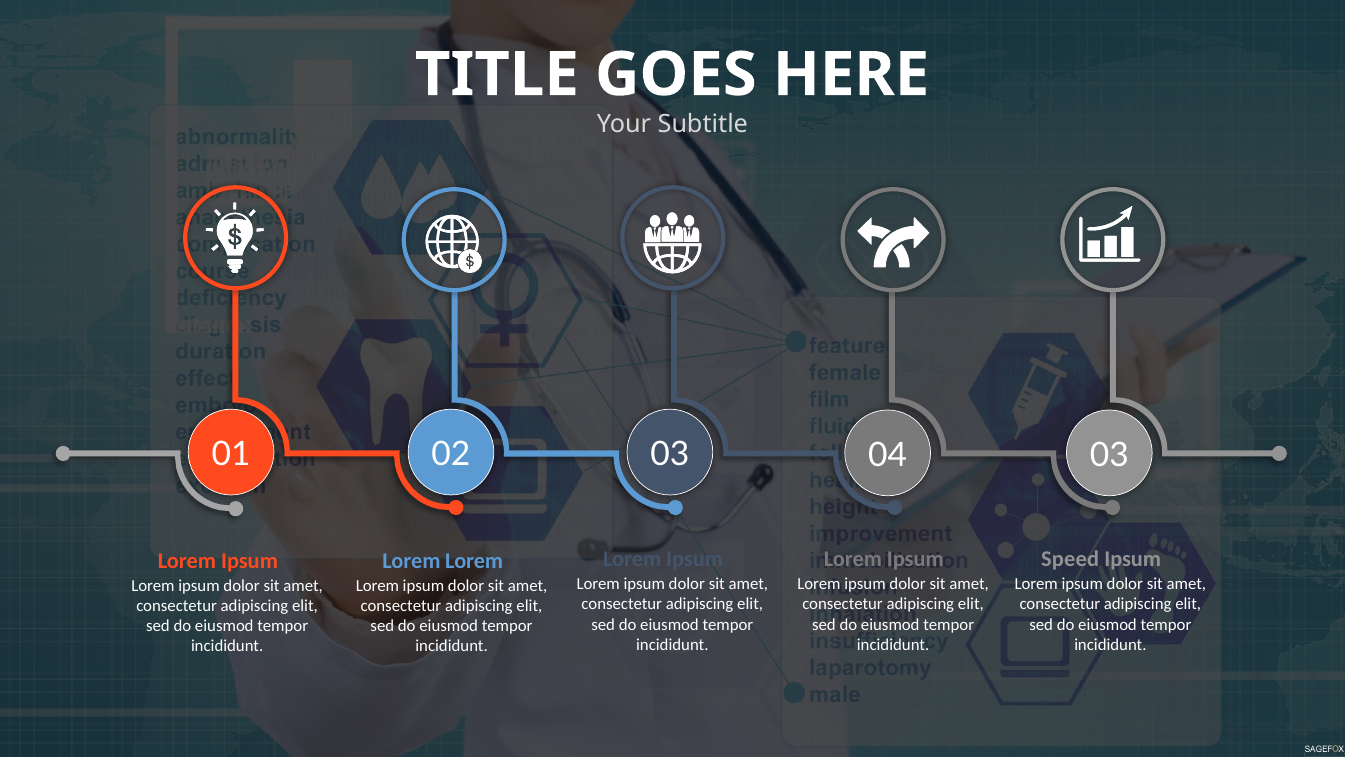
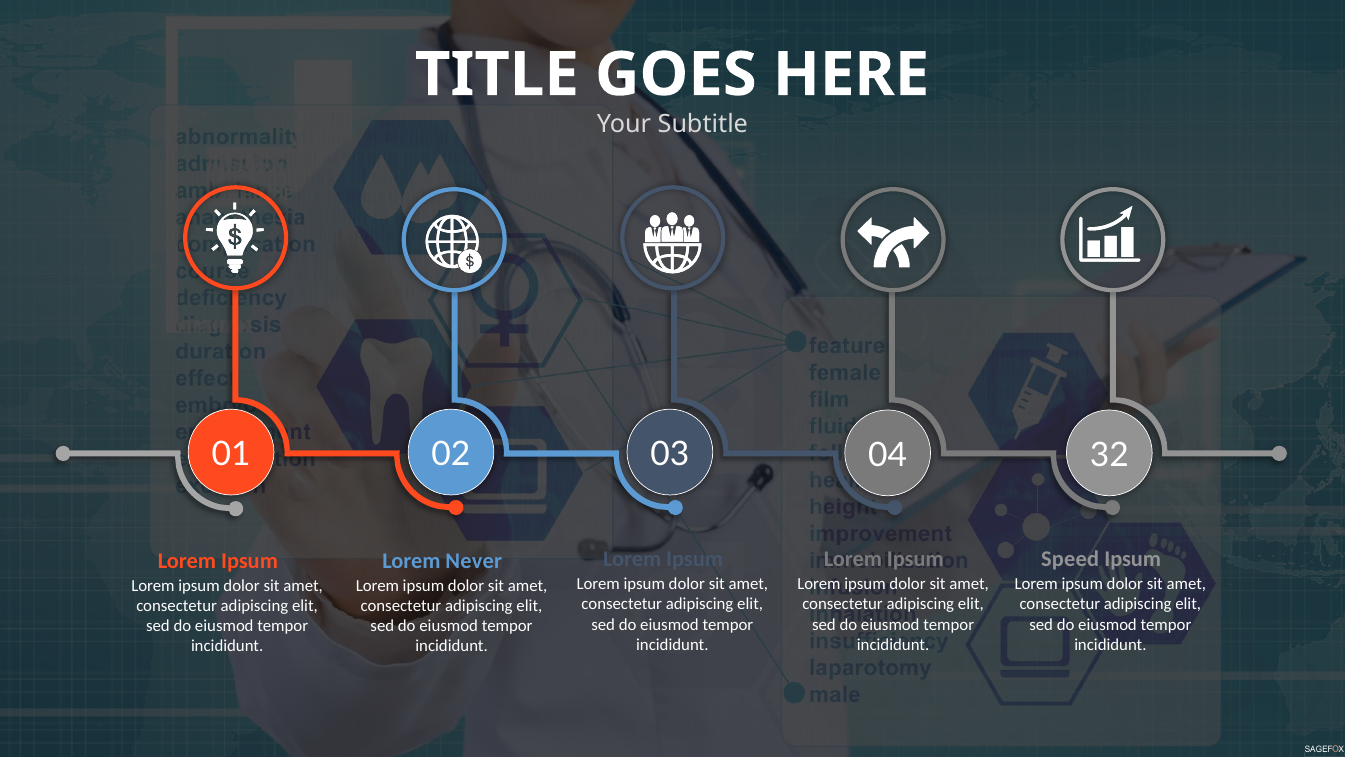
04 03: 03 -> 32 (1109, 455)
Lorem: Lorem -> Never (474, 561)
